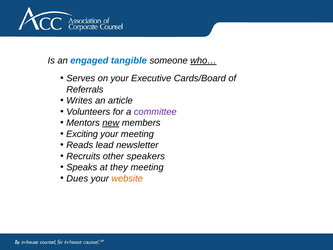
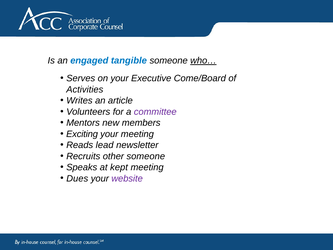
Cards/Board: Cards/Board -> Come/Board (200, 78)
Referrals: Referrals -> Activities (85, 89)
new underline: present -> none (111, 123)
other speakers: speakers -> someone (146, 156)
they: they -> kept (119, 167)
website colour: orange -> purple (127, 178)
